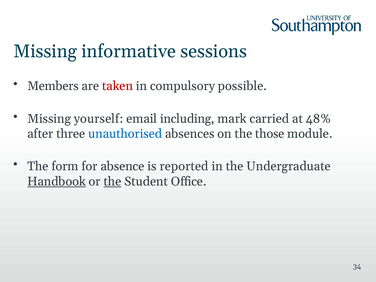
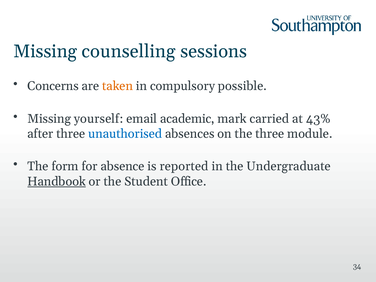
informative: informative -> counselling (129, 51)
Members: Members -> Concerns (53, 86)
taken colour: red -> orange (118, 86)
including: including -> academic (187, 119)
48%: 48% -> 43% (318, 119)
the those: those -> three (270, 134)
the underline: present -> none (112, 181)
